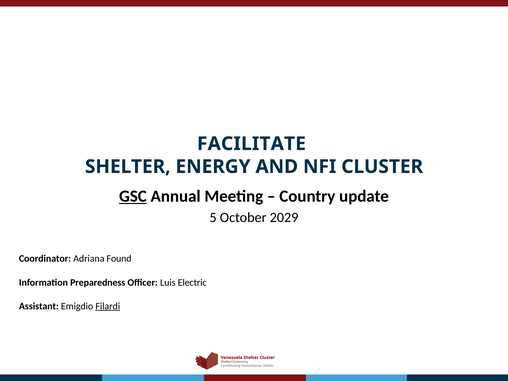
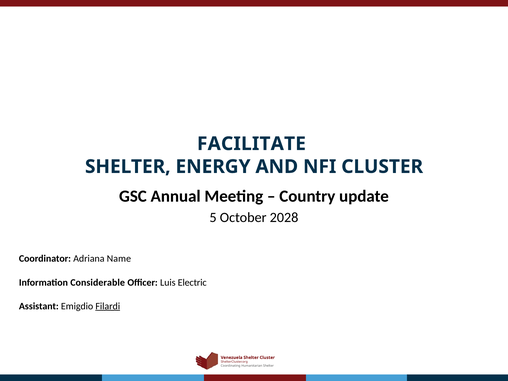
GSC underline: present -> none (133, 196)
2029: 2029 -> 2028 (284, 217)
Found: Found -> Name (119, 259)
Preparedness: Preparedness -> Considerable (98, 282)
